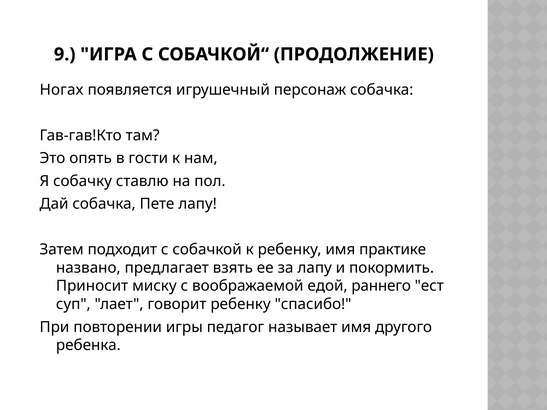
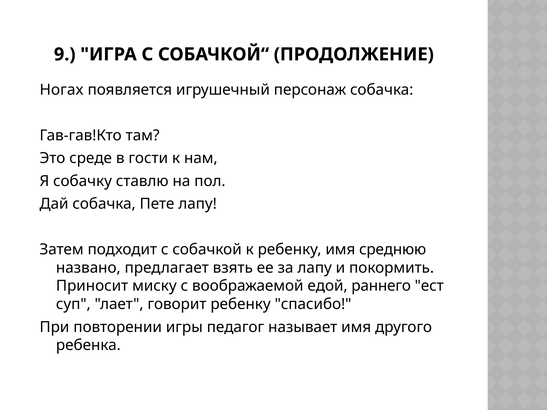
опять: опять -> среде (91, 158)
практике: практике -> среднюю (393, 250)
